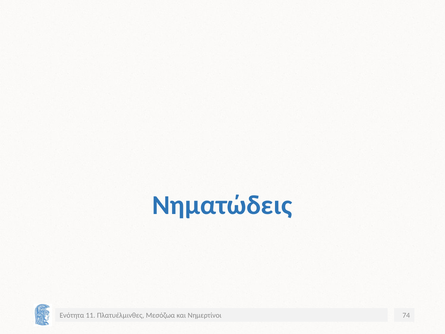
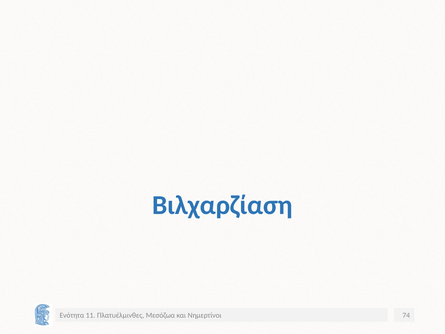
Νηματώδεις: Νηματώδεις -> Βιλχαρζίαση (222, 205)
